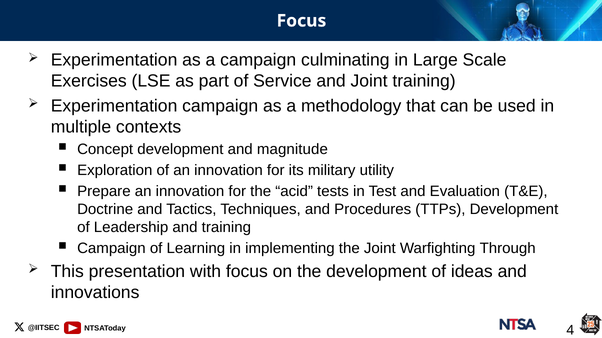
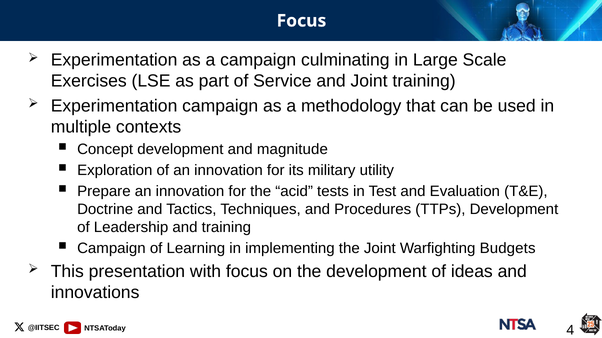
Through: Through -> Budgets (508, 249)
